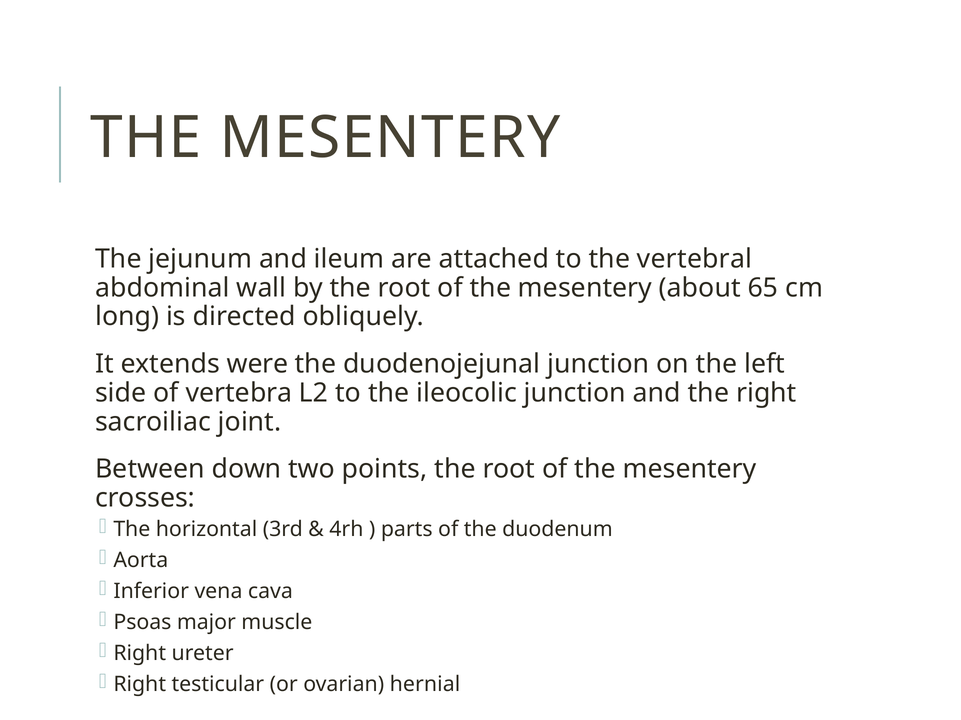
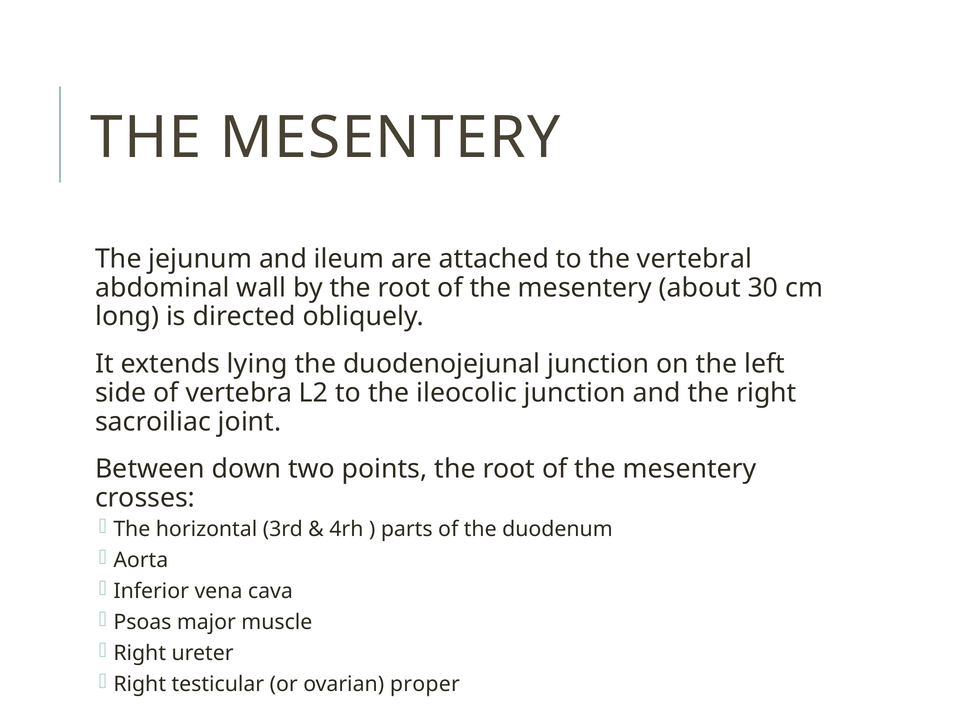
65: 65 -> 30 (763, 288)
were: were -> lying (257, 364)
hernial: hernial -> proper (425, 685)
